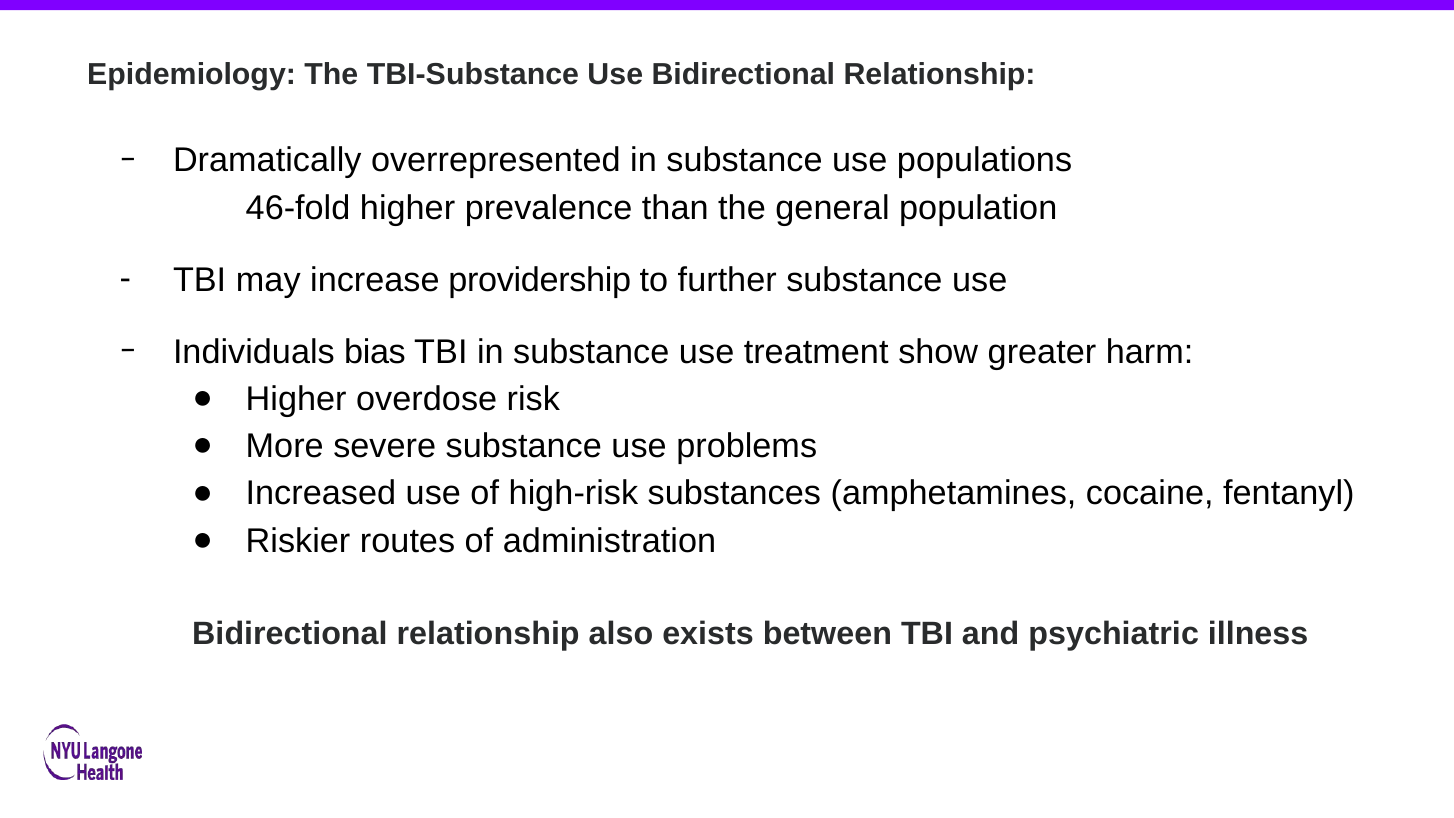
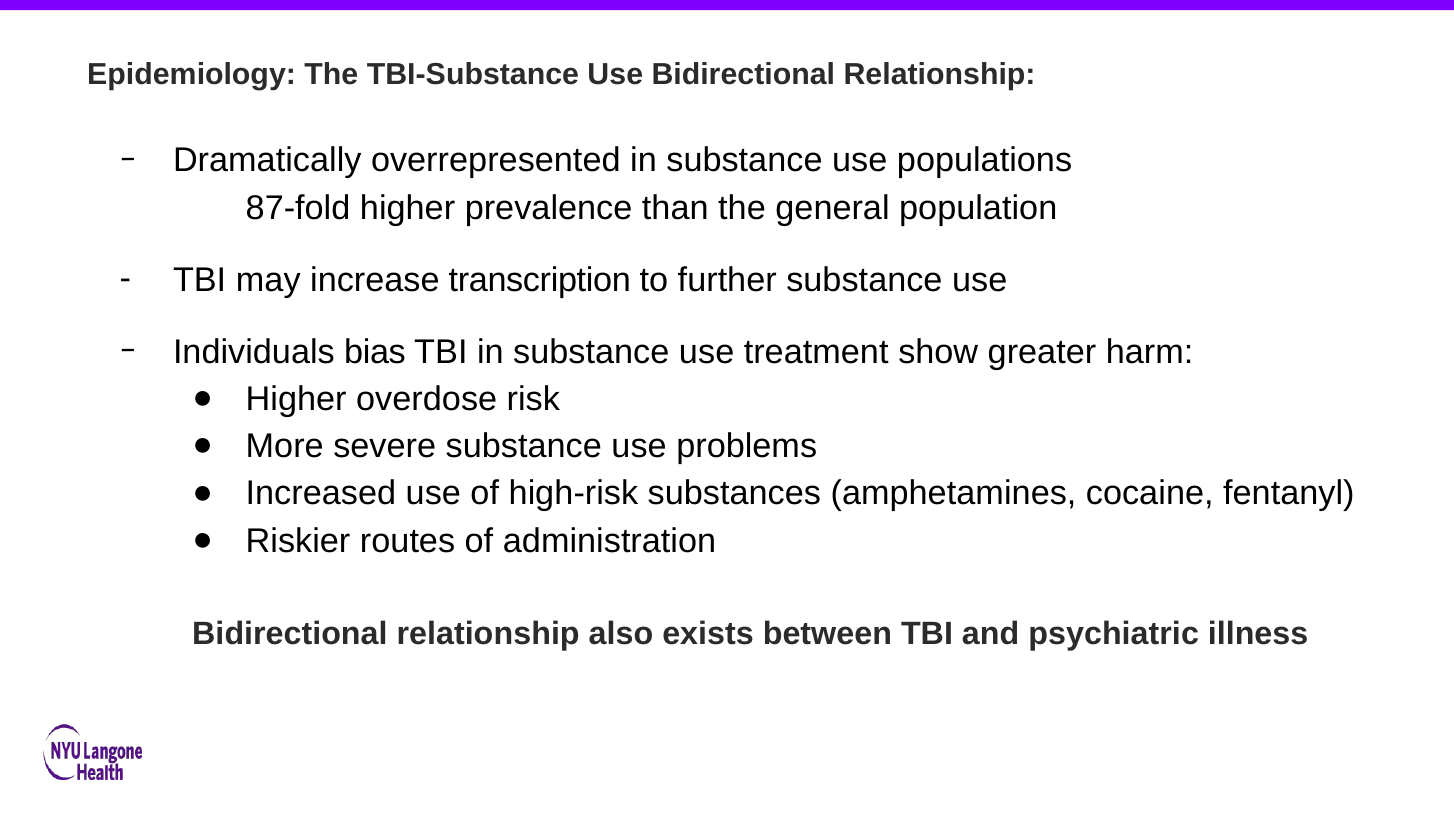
46-fold: 46-fold -> 87-fold (298, 209)
providership: providership -> transcription (540, 280)
